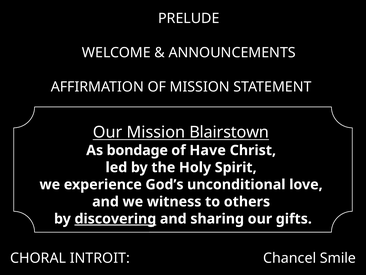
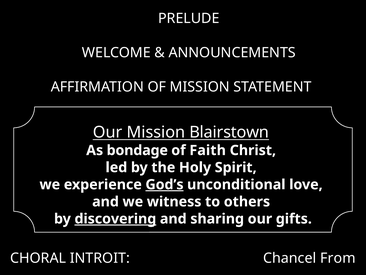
Have: Have -> Faith (208, 150)
God’s underline: none -> present (164, 184)
Smile: Smile -> From (338, 258)
